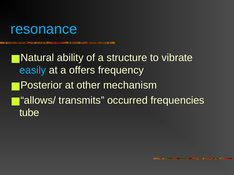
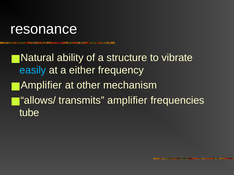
resonance colour: light blue -> white (44, 29)
offers: offers -> either (82, 70)
Posterior: Posterior -> Amplifier (41, 85)
transmits occurred: occurred -> amplifier (127, 101)
